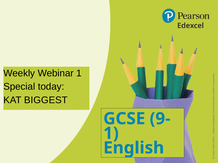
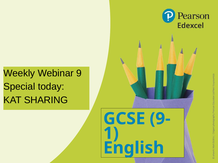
Webinar 1: 1 -> 9 (79, 73)
BIGGEST: BIGGEST -> SHARING (46, 100)
